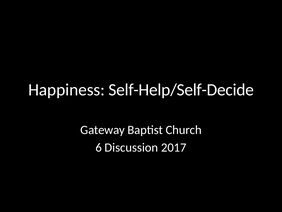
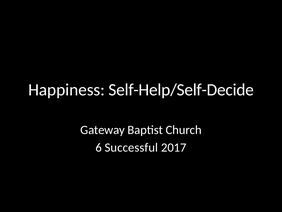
Discussion: Discussion -> Successful (131, 147)
